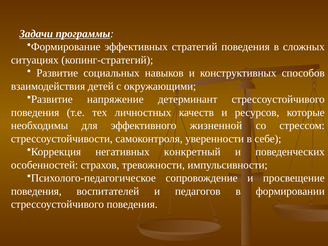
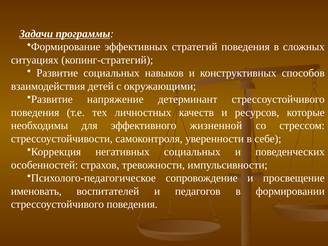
негативных конкретный: конкретный -> социальных (192, 152)
поведения: поведения -> именовать (36, 191)
